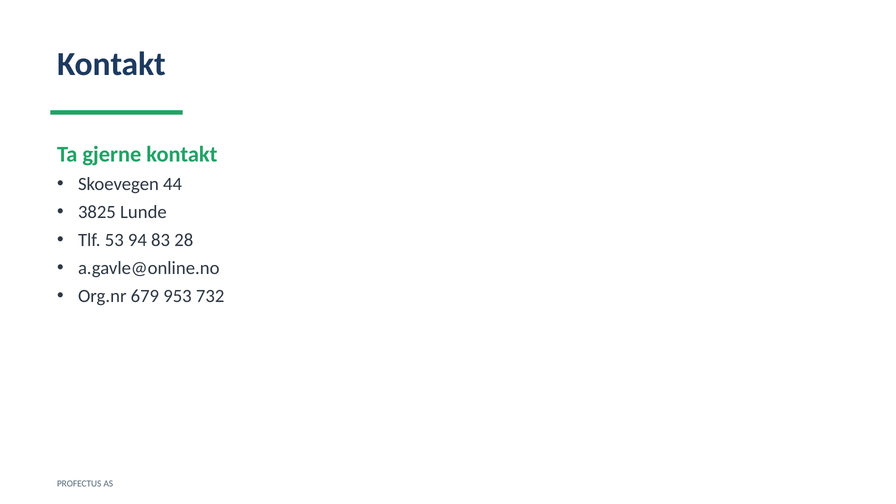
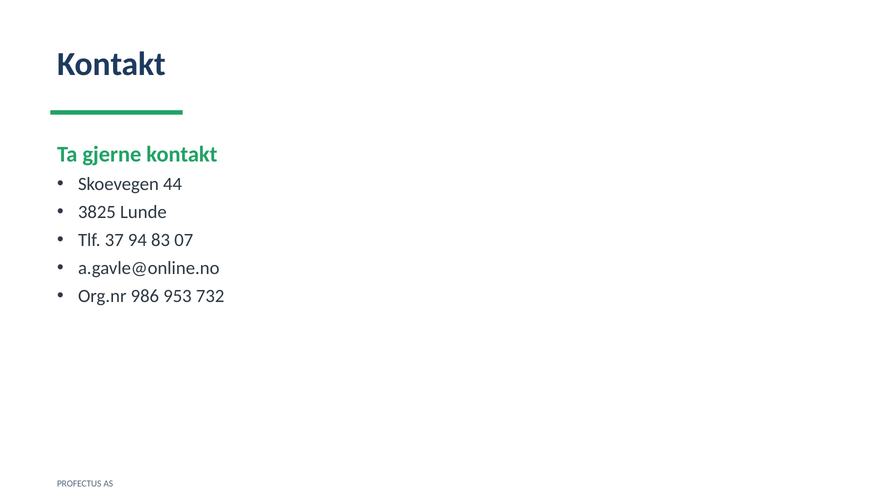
53: 53 -> 37 (114, 240)
28: 28 -> 07 (184, 240)
679: 679 -> 986 (145, 296)
